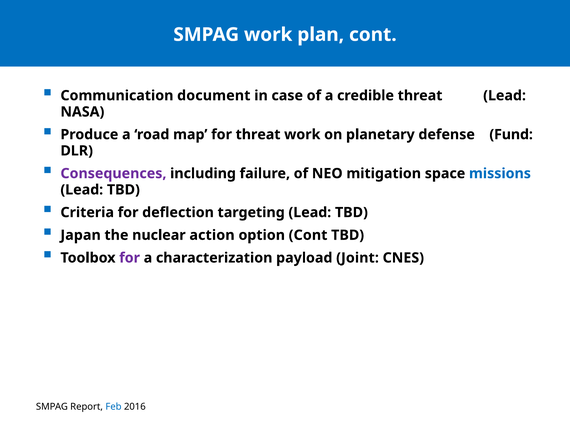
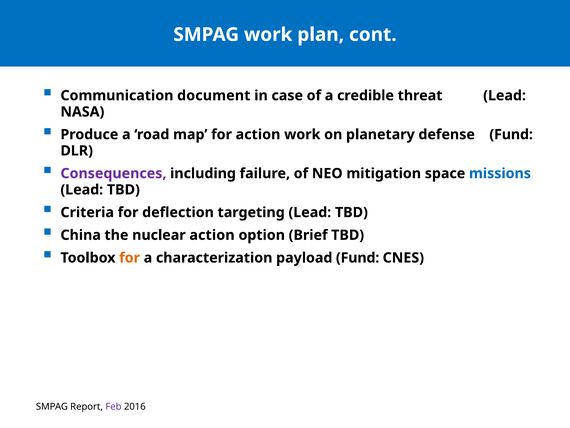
for threat: threat -> action (258, 134)
Japan: Japan -> China (81, 235)
option Cont: Cont -> Brief (308, 235)
for colour: purple -> orange (130, 258)
payload Joint: Joint -> Fund (358, 258)
Feb colour: blue -> purple (113, 406)
